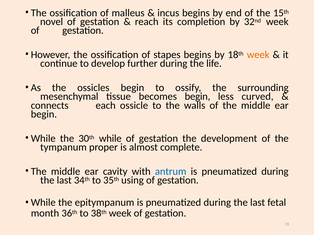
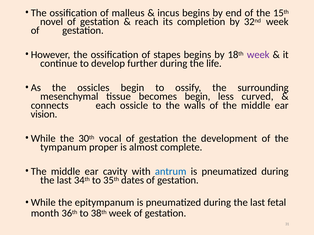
week colour: orange -> purple (258, 55)
begin: begin -> vision (44, 114)
30th while: while -> vocal (110, 139)
using: using -> dates (133, 181)
